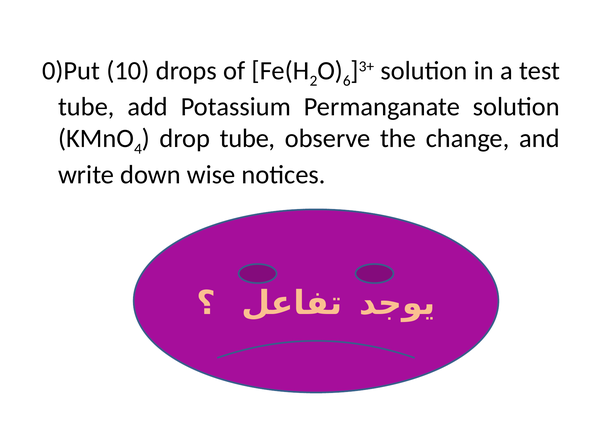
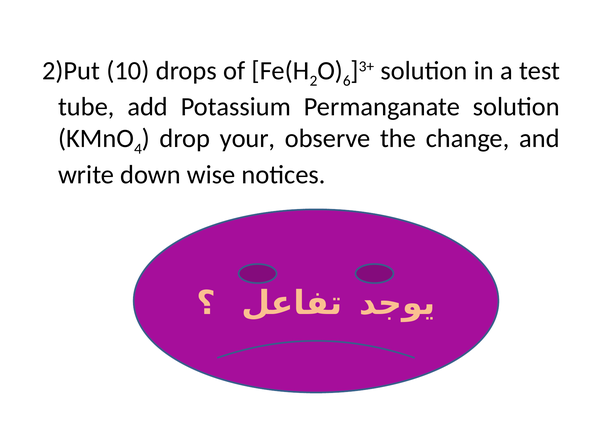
0)Put: 0)Put -> 2)Put (71, 71)
drop tube: tube -> your (247, 139)
